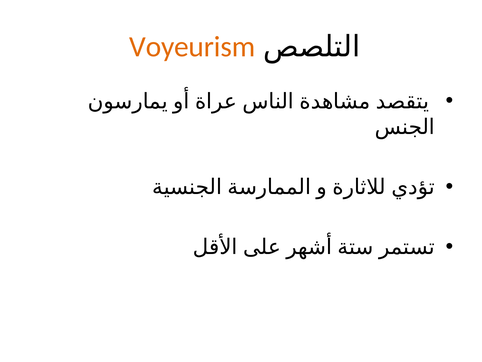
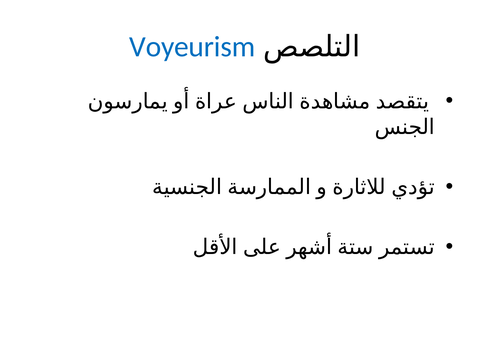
Voyeurism colour: orange -> blue (192, 47)
